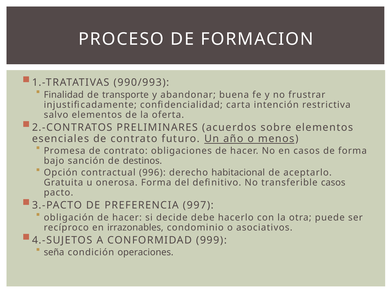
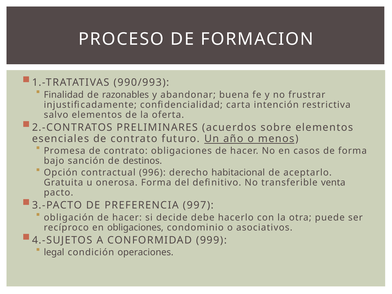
transporte: transporte -> razonables (126, 95)
transferible casos: casos -> venta (333, 183)
en irrazonables: irrazonables -> obligaciones (135, 227)
seña: seña -> legal (54, 252)
